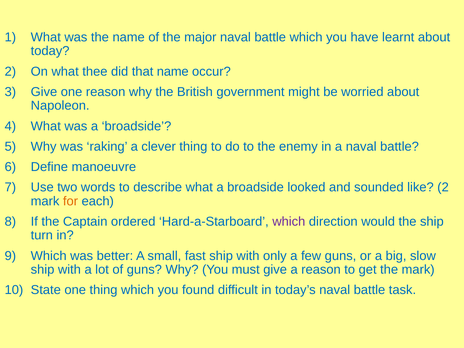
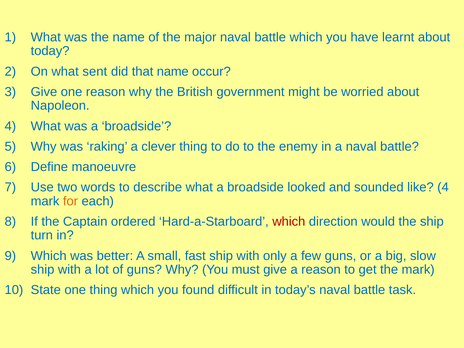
thee: thee -> sent (95, 71)
like 2: 2 -> 4 (443, 187)
which colour: purple -> red (289, 221)
